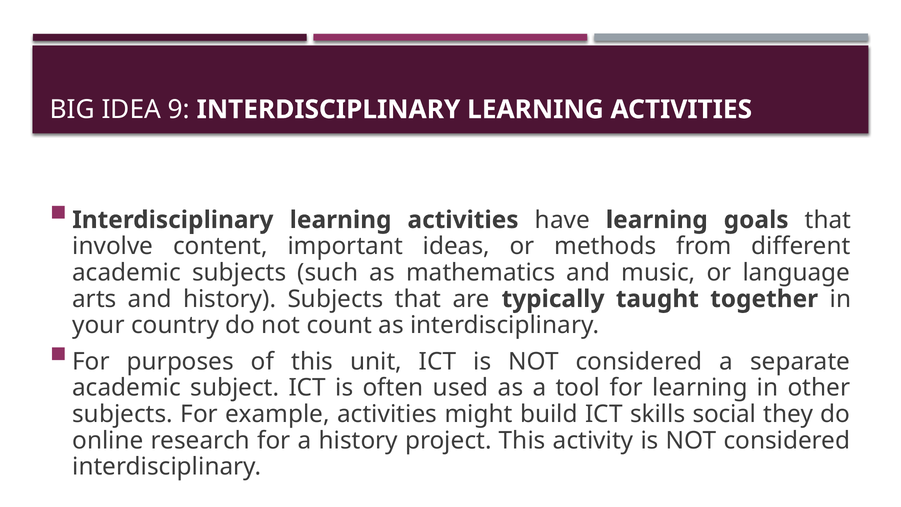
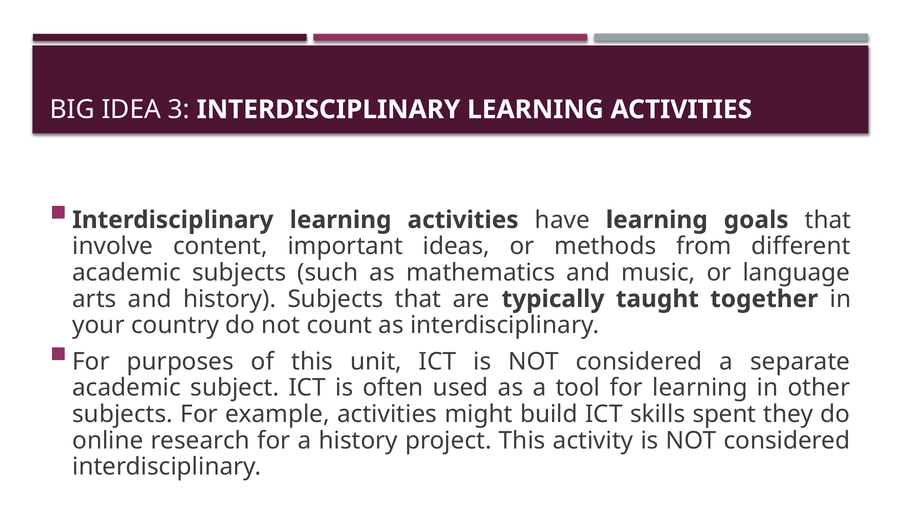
9: 9 -> 3 (179, 109)
social: social -> spent (724, 414)
